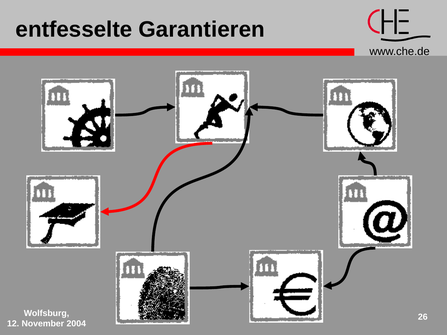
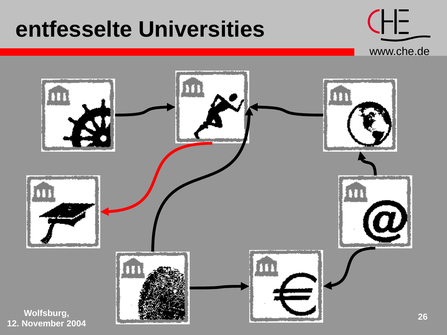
Garantieren: Garantieren -> Universities (202, 29)
